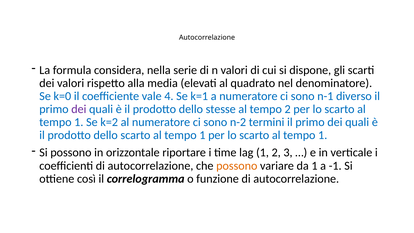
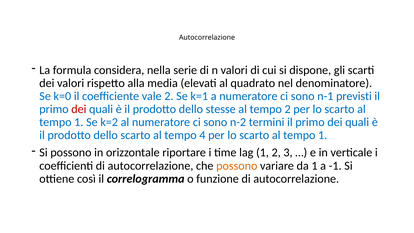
vale 4: 4 -> 2 (169, 96)
diverso: diverso -> previsti (354, 96)
dei colour: purple -> red (79, 109)
1: 1 -> 4 (202, 135)
